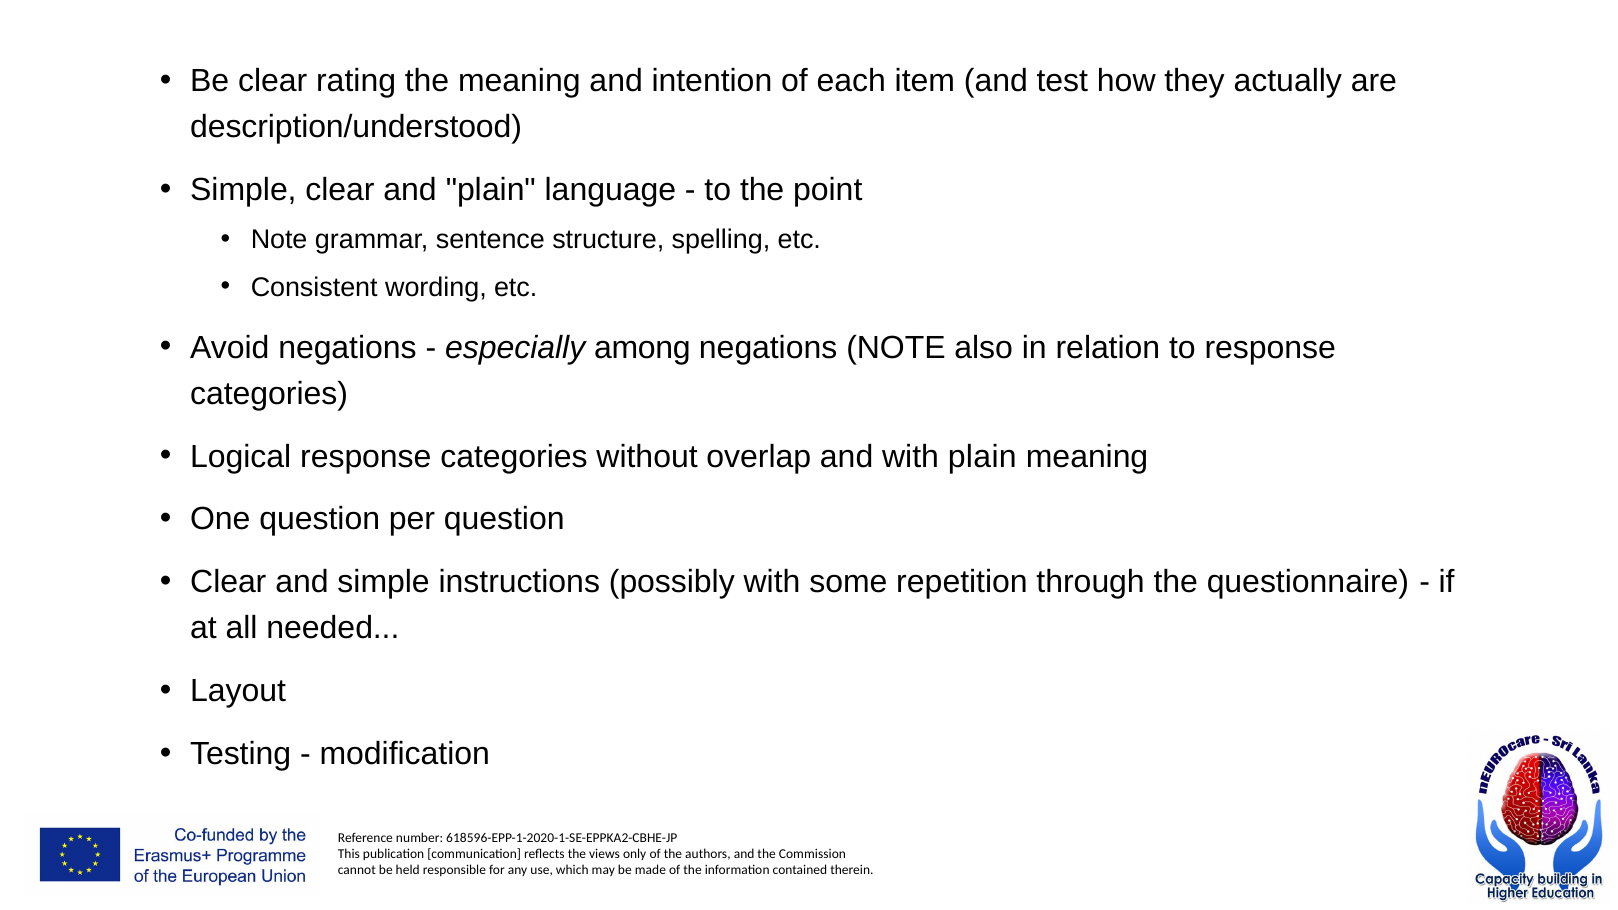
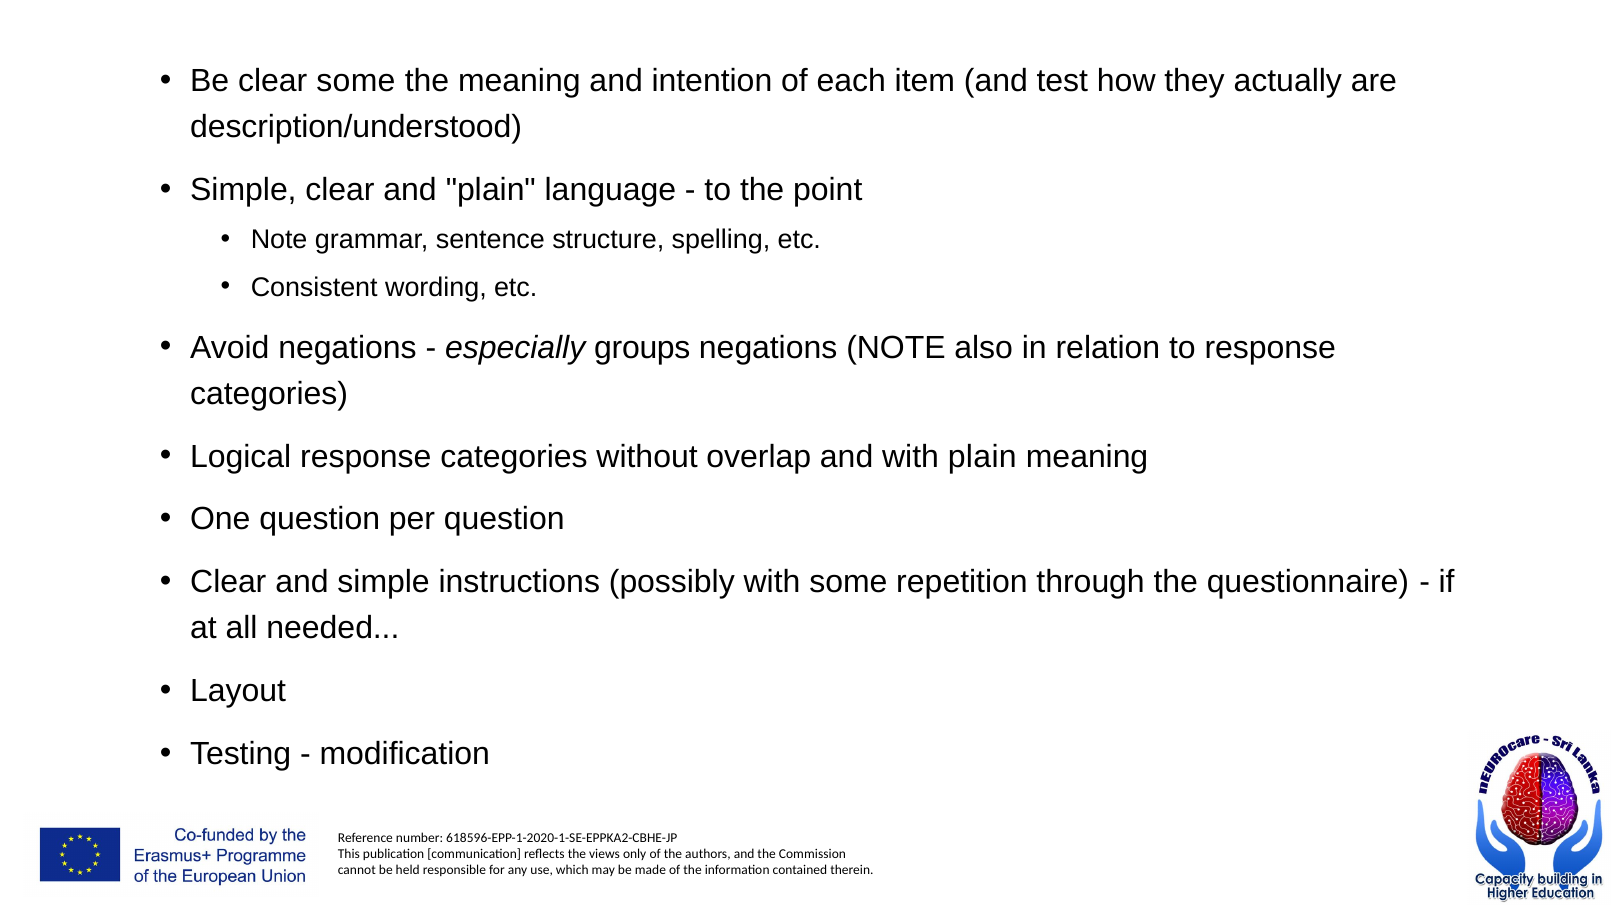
clear rating: rating -> some (356, 81)
among: among -> groups (642, 348)
